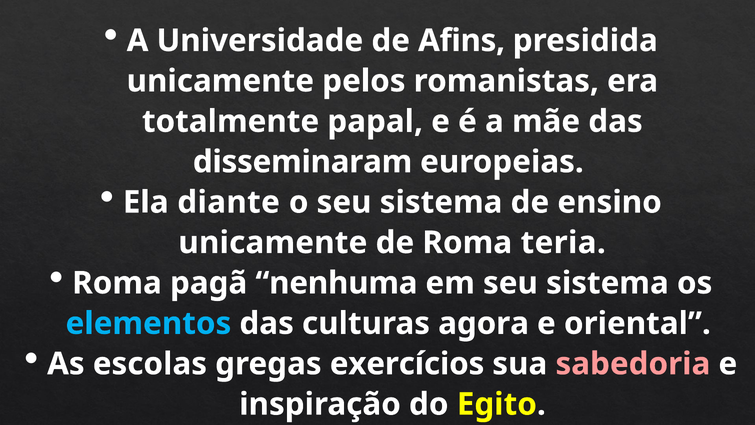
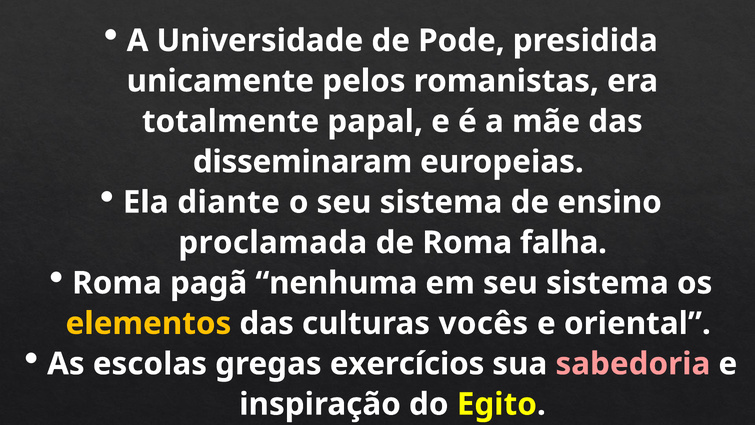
Afins: Afins -> Pode (461, 41)
unicamente: unicamente -> proclamada (273, 243)
teria: teria -> falha (563, 243)
elementos colour: light blue -> yellow (148, 323)
agora: agora -> vocês (483, 323)
